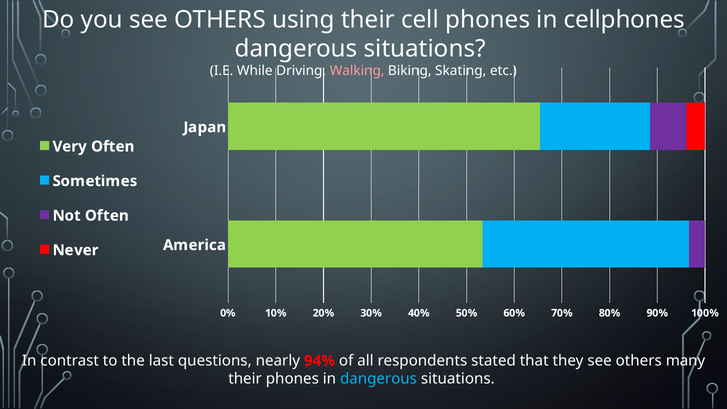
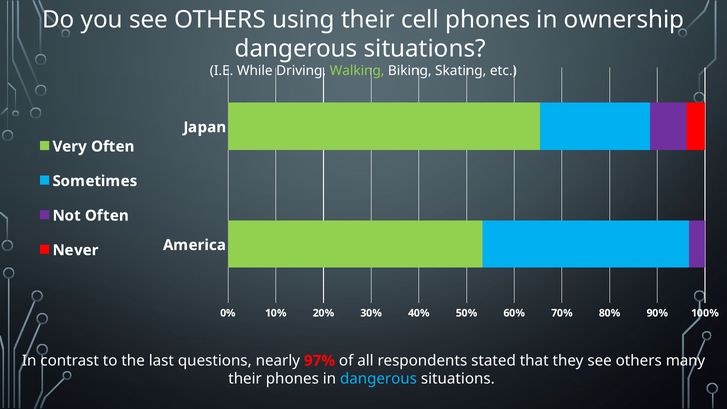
cellphones: cellphones -> ownership (624, 20)
Walking colour: pink -> light green (357, 71)
94%: 94% -> 97% (319, 361)
